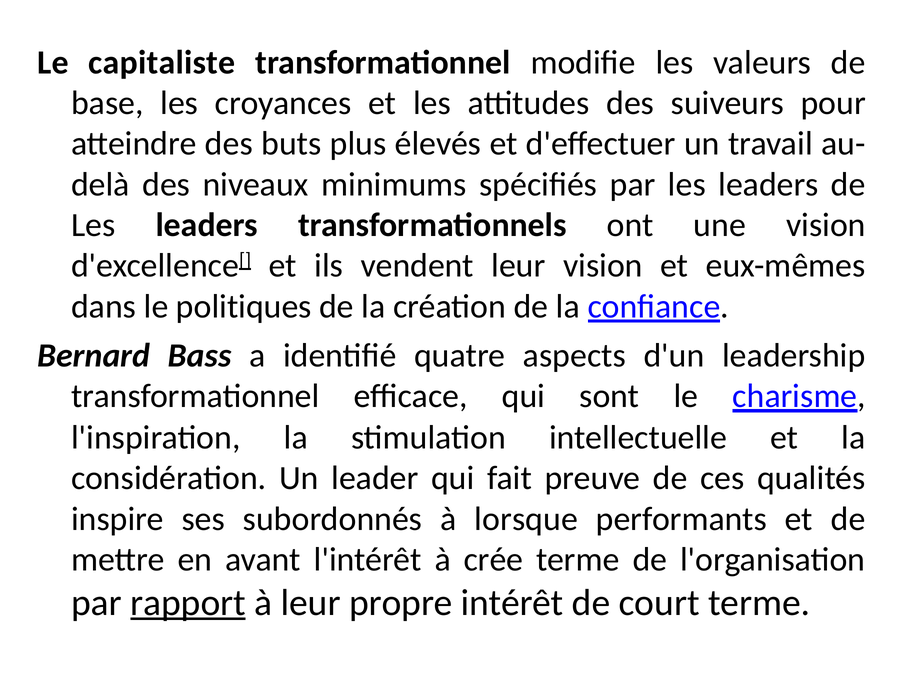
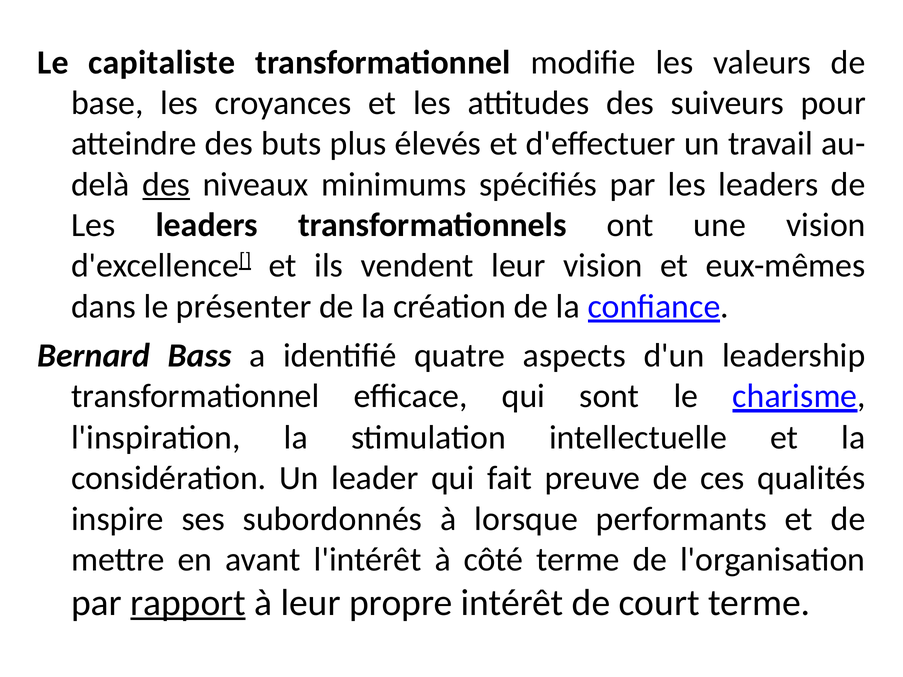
des underline: none -> present (166, 184)
politiques: politiques -> présenter (244, 307)
crée: crée -> côté (494, 560)
